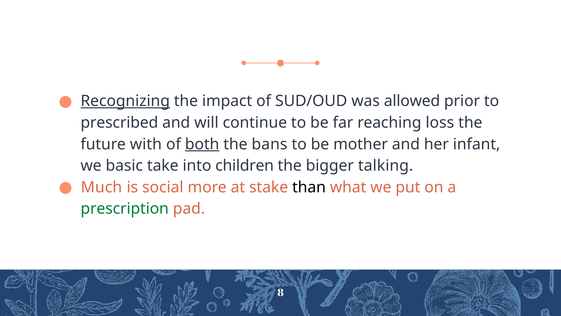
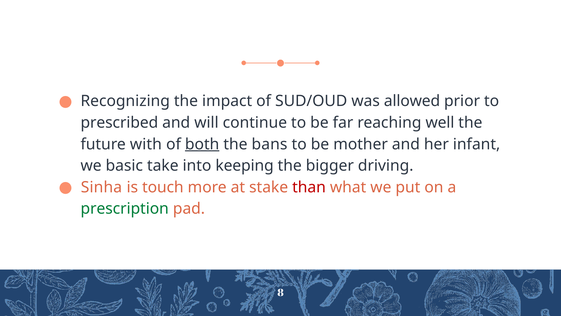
Recognizing underline: present -> none (125, 101)
loss: loss -> well (440, 123)
children: children -> keeping (245, 166)
talking: talking -> driving (386, 166)
Much: Much -> Sinha (101, 187)
social: social -> touch (163, 187)
than colour: black -> red (309, 187)
